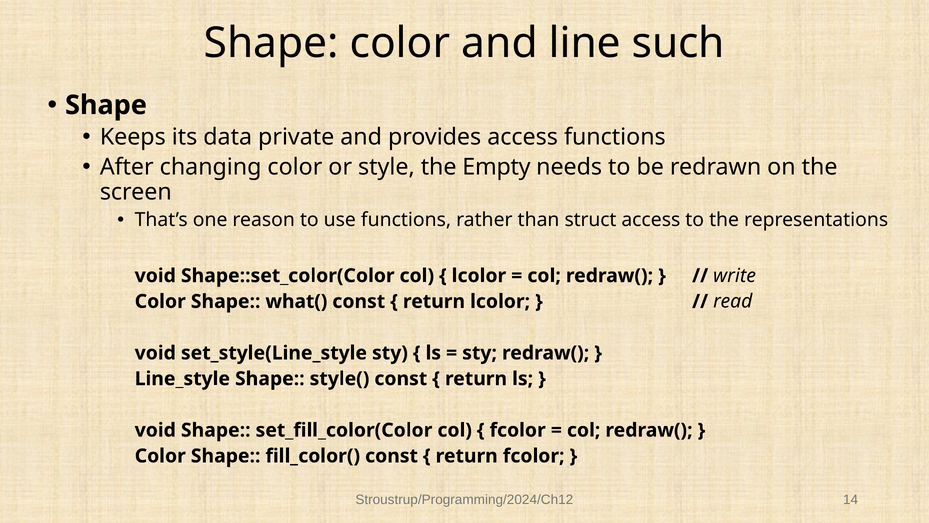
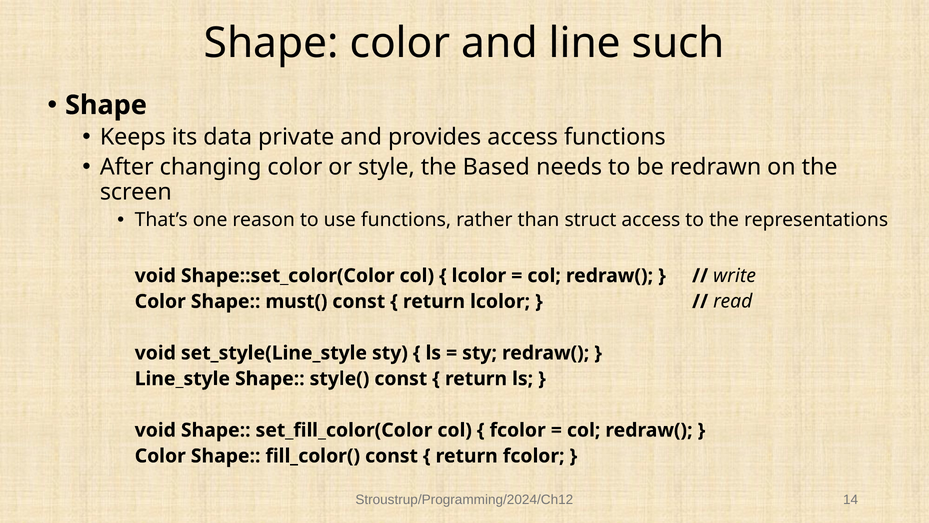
Empty: Empty -> Based (496, 167)
what(: what( -> must( (296, 301)
